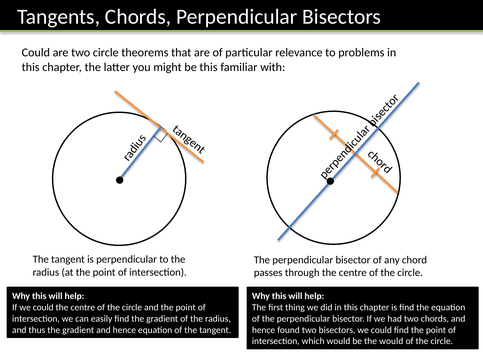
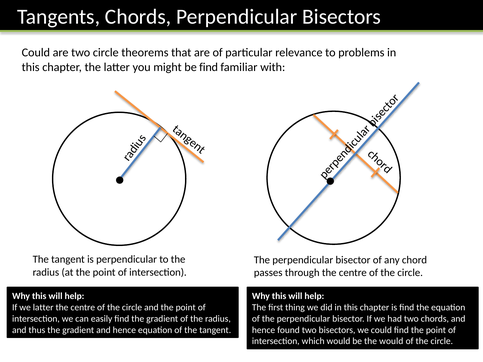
be this: this -> find (209, 67)
If we could: could -> latter (43, 308)
